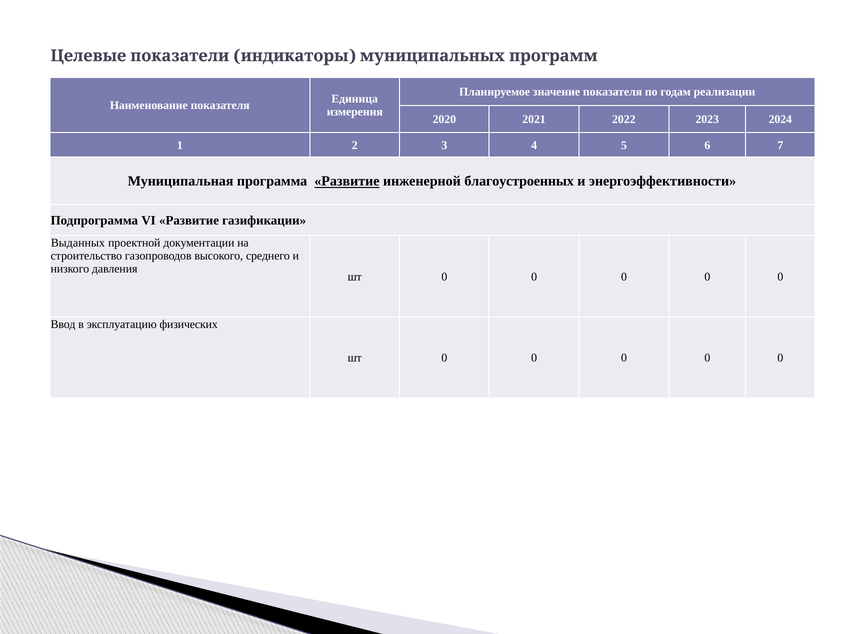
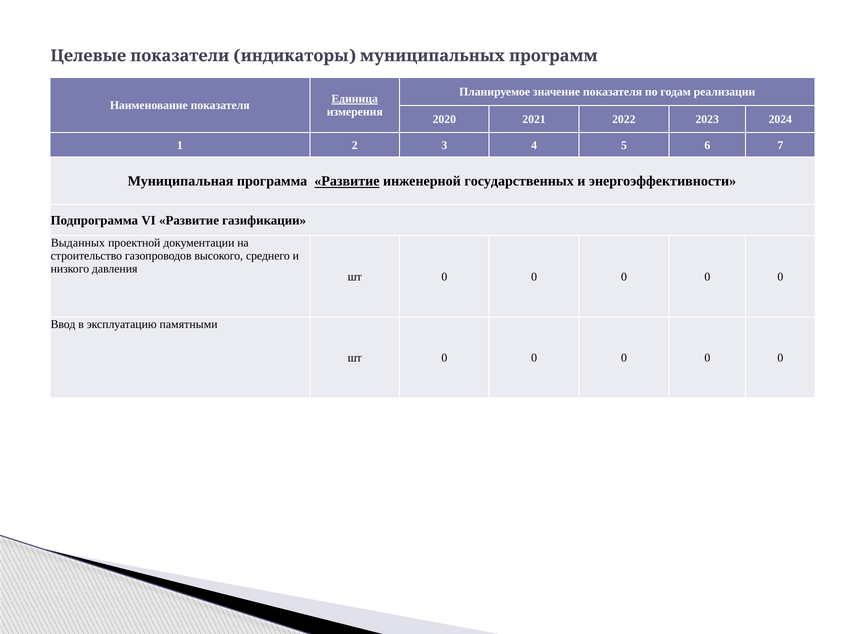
Единица underline: none -> present (355, 99)
благоустроенных: благоустроенных -> государственных (519, 181)
физических: физических -> памятными (189, 324)
